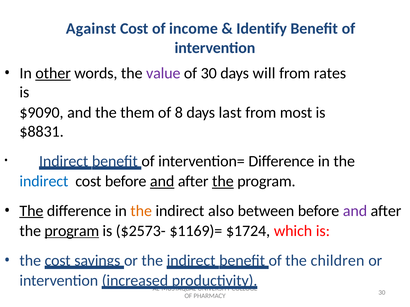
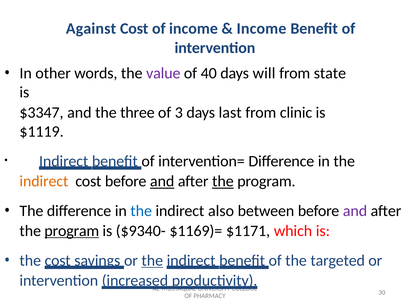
Identify: Identify -> Income (261, 29)
other underline: present -> none (53, 73)
of 30: 30 -> 40 (209, 73)
rates: rates -> state (330, 73)
$9090: $9090 -> $3347 (41, 113)
them: them -> three (137, 113)
8: 8 -> 3 (179, 113)
most: most -> clinic (296, 113)
$8831: $8831 -> $1119 (42, 132)
indirect colour: blue -> orange (44, 182)
The underline: present -> none (31, 211)
the colour: orange -> blue (141, 211)
$2573-: $2573- -> $9340- (141, 231)
$1724: $1724 -> $1171 (248, 231)
the underline: none -> present (152, 261)
children: children -> targeted (338, 261)
